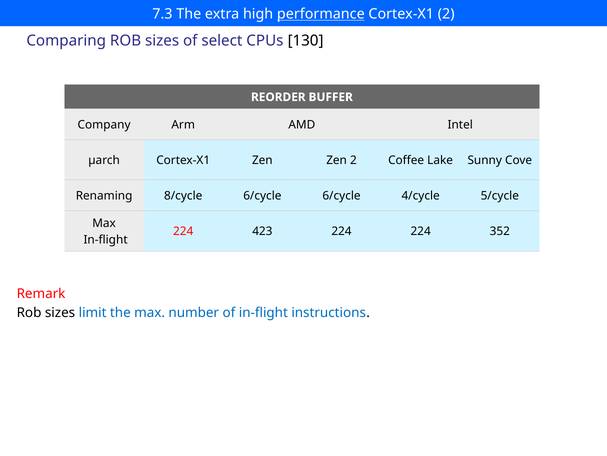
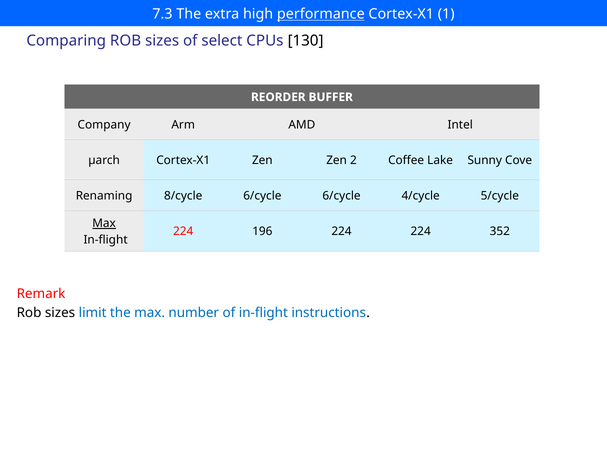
Cortex-X1 2: 2 -> 1 (446, 14)
Max underline: none -> present (104, 223)
423: 423 -> 196 (262, 231)
